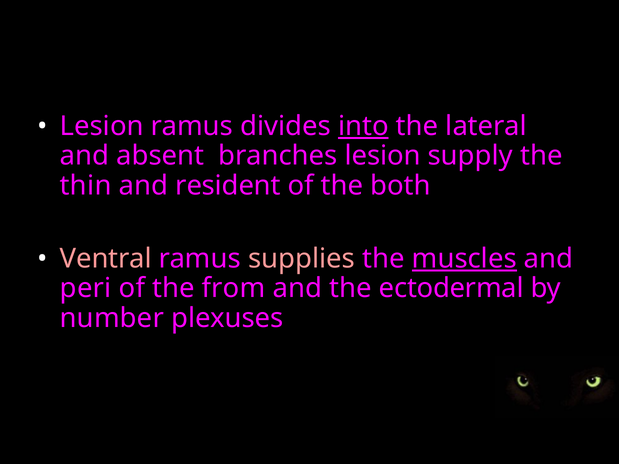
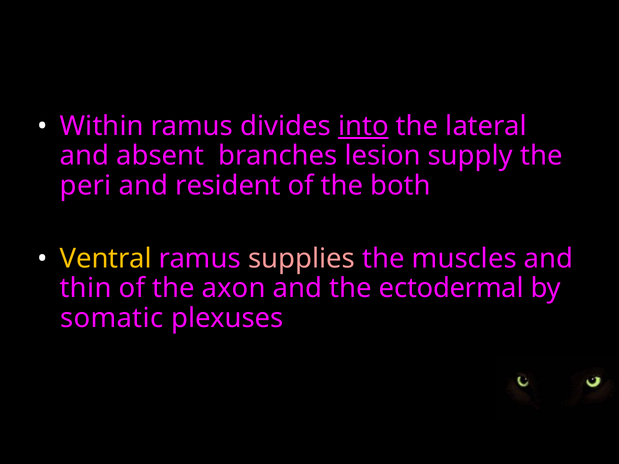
Lesion: Lesion -> Within (102, 126)
thin: thin -> peri (86, 186)
Ventral colour: pink -> yellow (106, 259)
muscles underline: present -> none (464, 259)
peri: peri -> thin (86, 289)
from: from -> axon (234, 289)
number: number -> somatic (112, 318)
